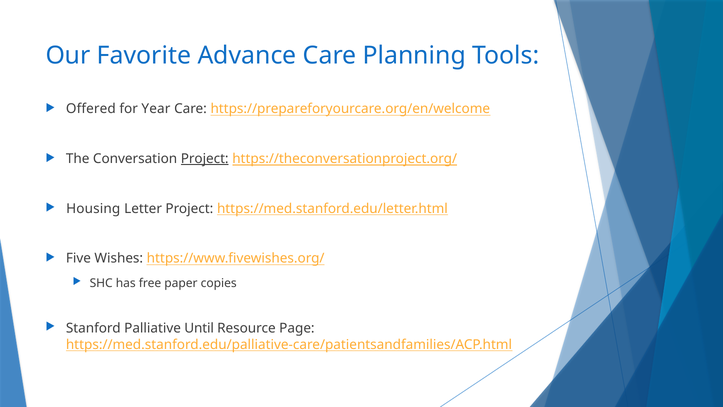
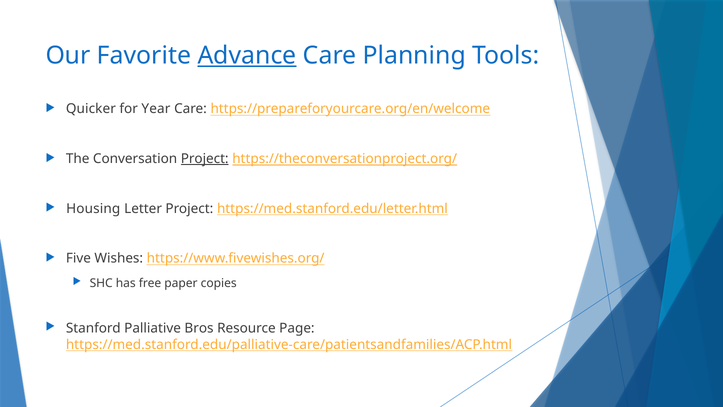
Advance underline: none -> present (247, 56)
Offered: Offered -> Quicker (91, 109)
Until: Until -> Bros (199, 328)
